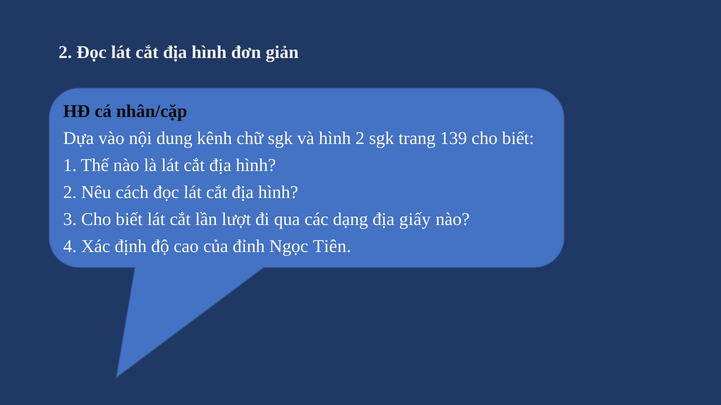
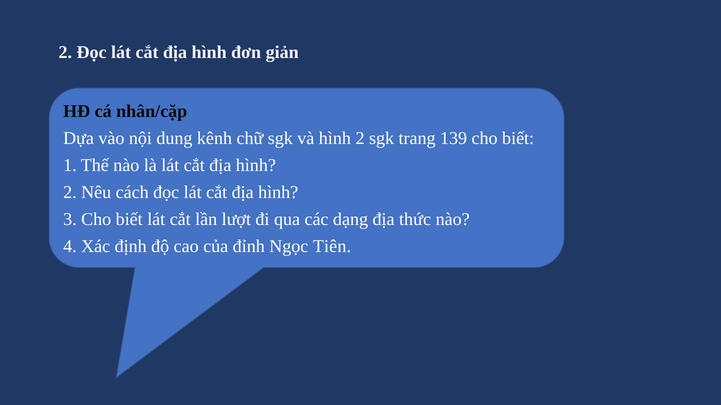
giấy: giấy -> thức (415, 220)
